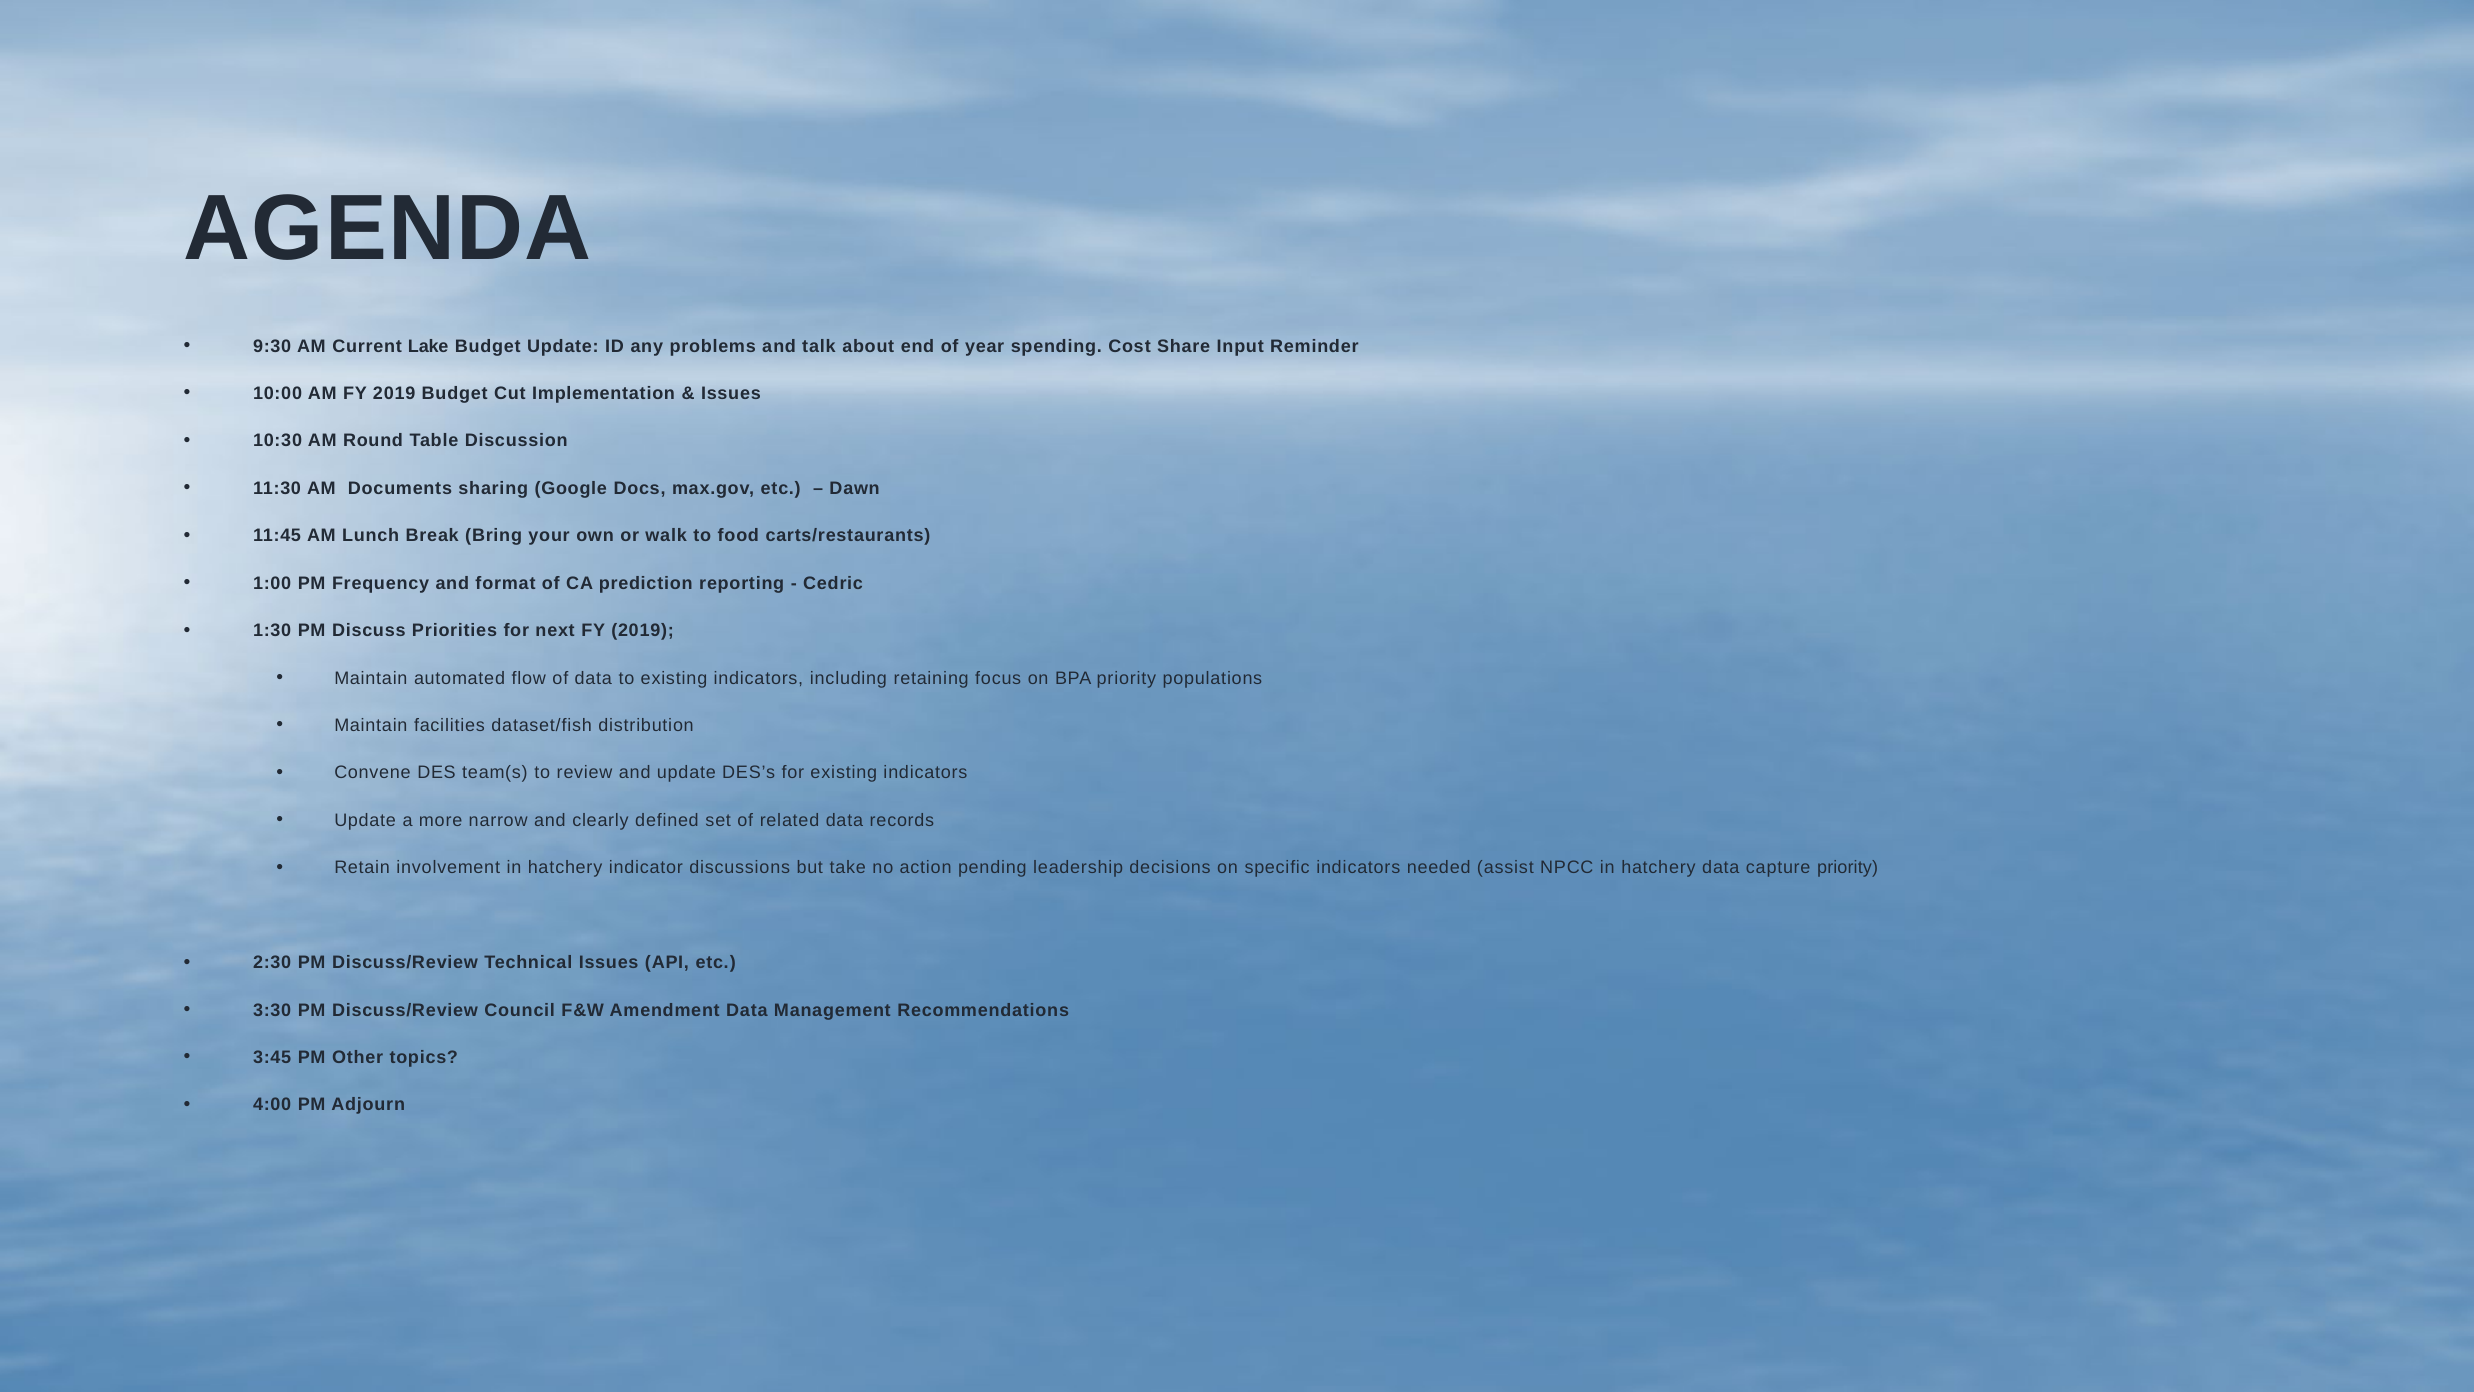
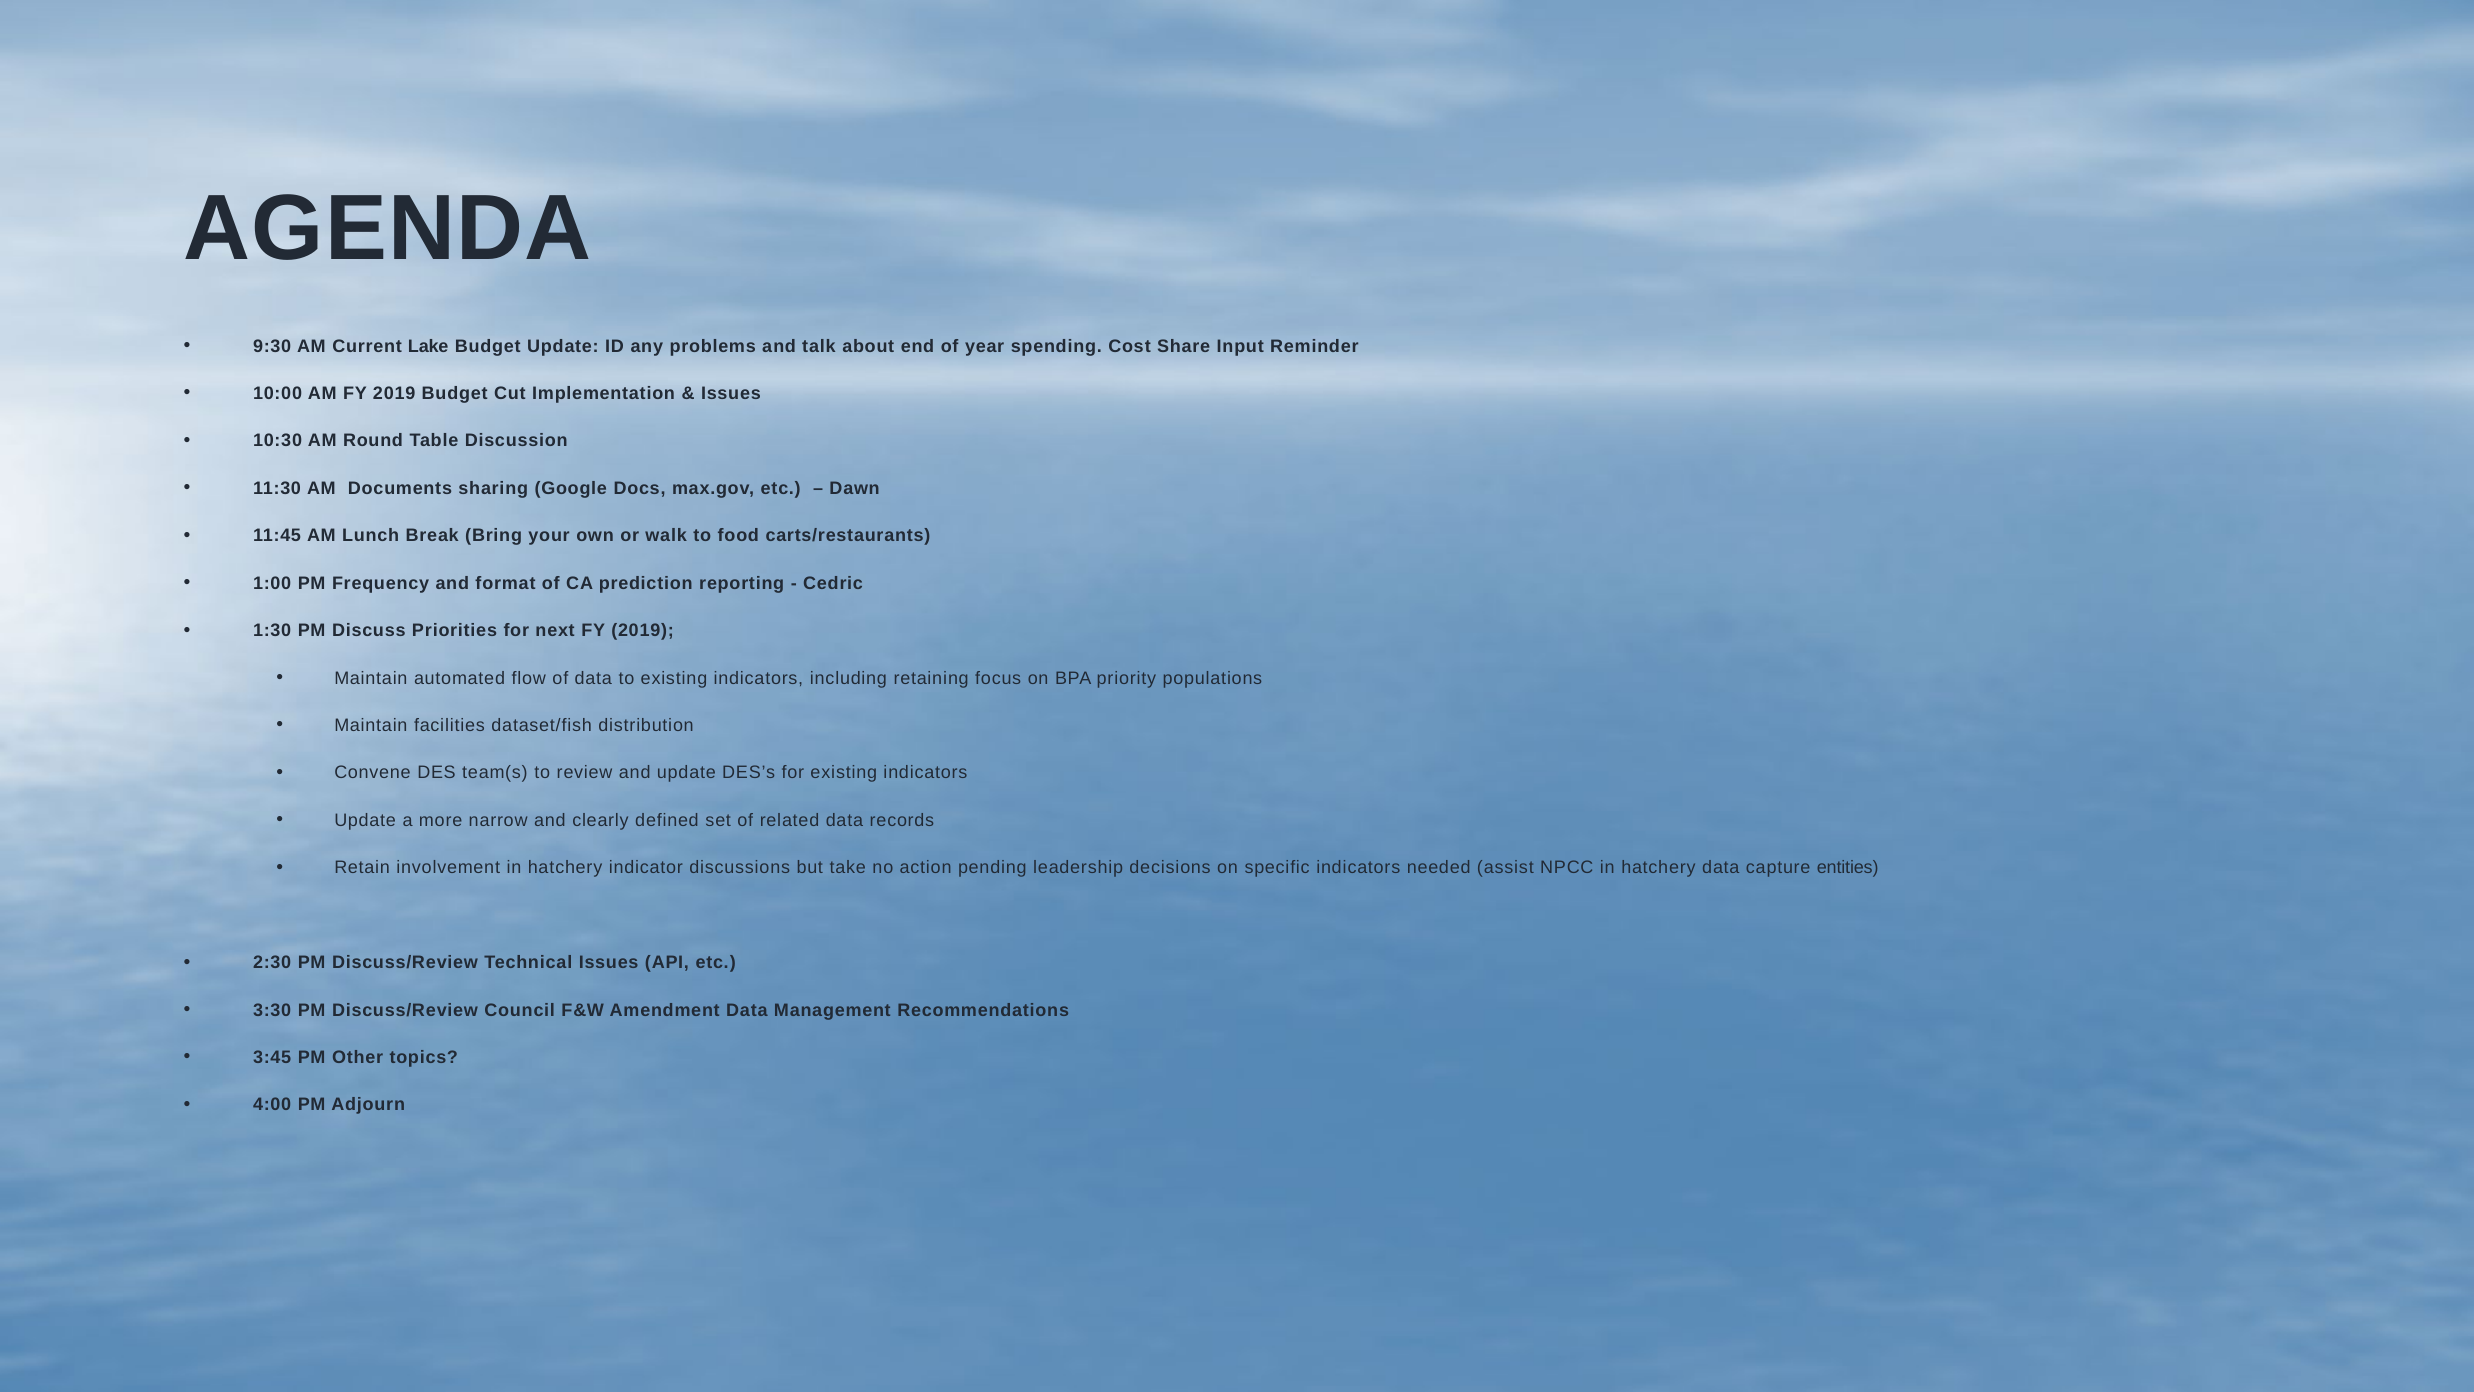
capture priority: priority -> entities (1848, 868)
